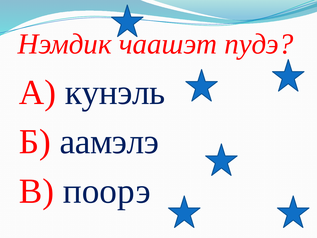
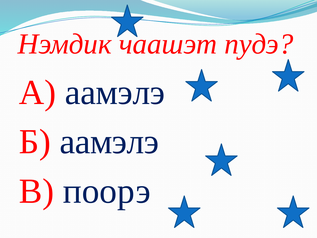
А кунэль: кунэль -> аамэлэ (115, 92)
